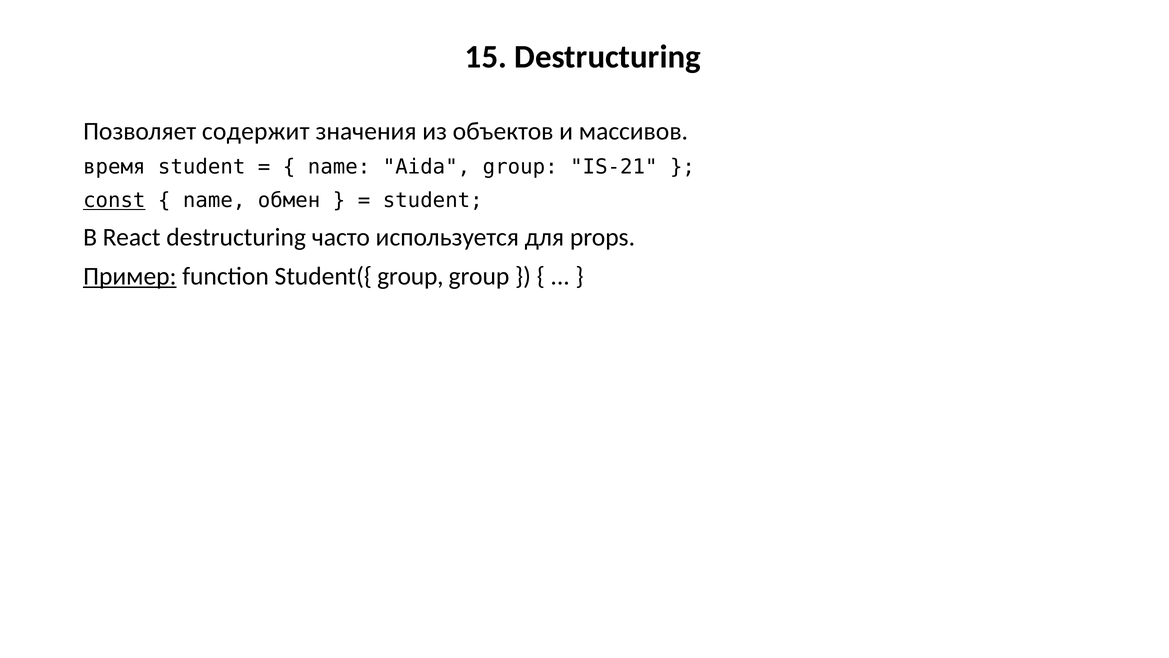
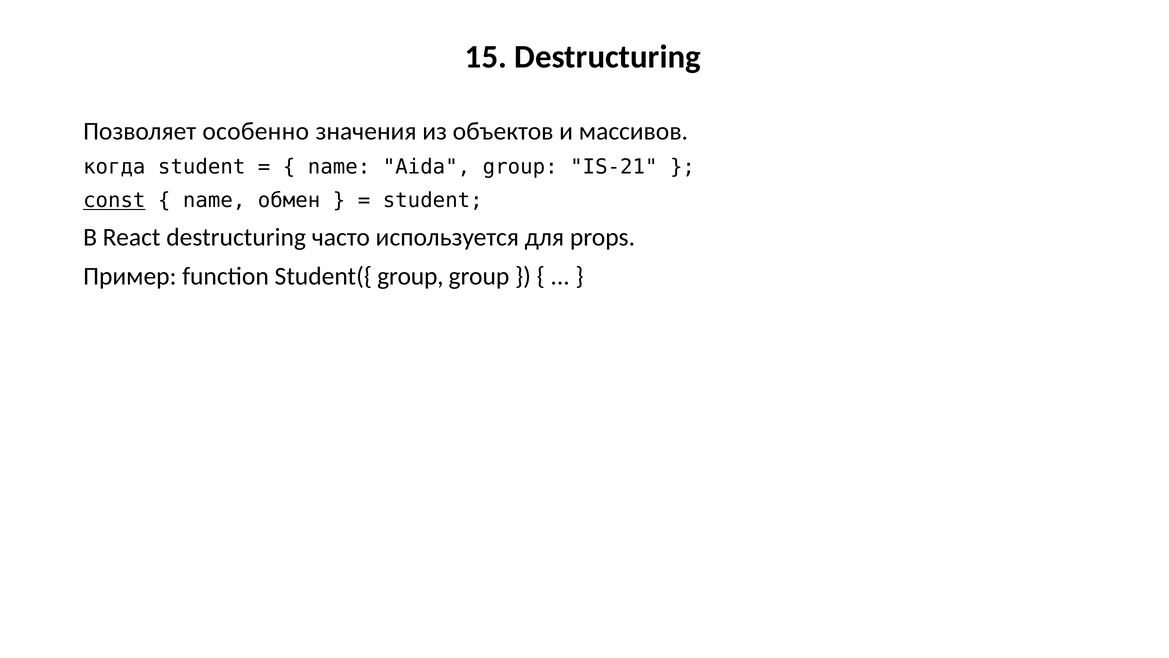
содержит: содержит -> особенно (256, 131)
время: время -> когда (114, 167)
Пример underline: present -> none (130, 276)
